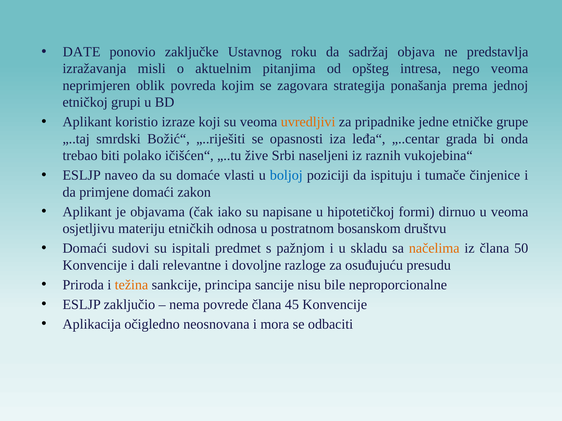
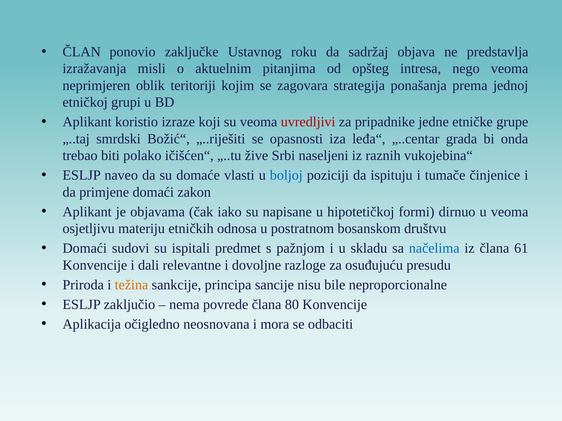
DATE: DATE -> ČLAN (82, 52)
povreda: povreda -> teritoriji (193, 86)
uvredljivi colour: orange -> red (308, 122)
načelima colour: orange -> blue (434, 249)
50: 50 -> 61 (521, 249)
45: 45 -> 80 (292, 305)
